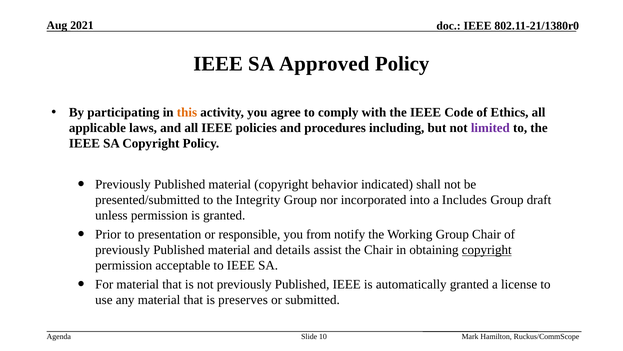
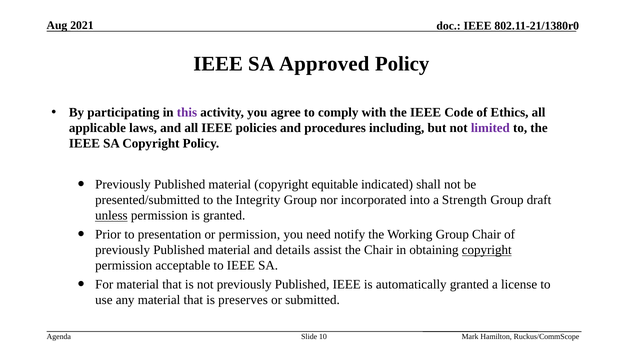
this colour: orange -> purple (187, 112)
behavior: behavior -> equitable (335, 184)
Includes: Includes -> Strength (464, 200)
unless underline: none -> present (111, 215)
or responsible: responsible -> permission (249, 234)
from: from -> need (319, 234)
